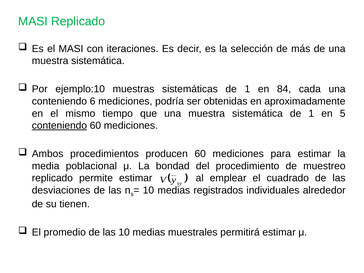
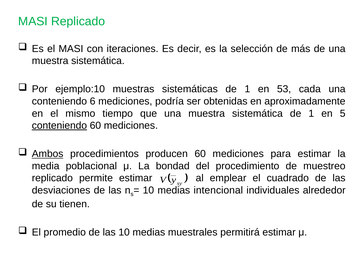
84: 84 -> 53 (284, 89)
Ambos underline: none -> present (48, 154)
registrados: registrados -> intencional (218, 190)
